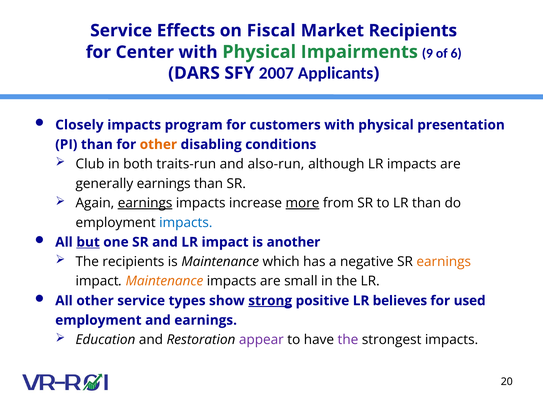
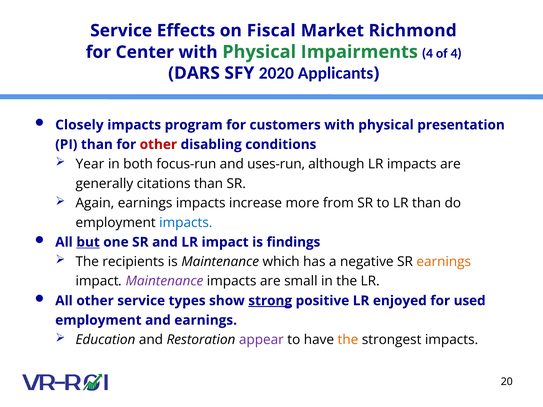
Market Recipients: Recipients -> Richmond (413, 31)
Impairments 9: 9 -> 4 (427, 53)
of 6: 6 -> 4 (456, 53)
2007: 2007 -> 2020 (276, 73)
other colour: orange -> red (158, 145)
Club: Club -> Year (90, 164)
traits-run: traits-run -> focus-run (186, 164)
also-run: also-run -> uses-run (276, 164)
generally earnings: earnings -> citations (164, 184)
earnings underline: present -> none (145, 203)
more underline: present -> none (302, 203)
another: another -> findings (293, 242)
Maintenance colour: orange -> purple (164, 281)
believes: believes -> enjoyed (400, 301)
the colour: purple -> orange (348, 340)
